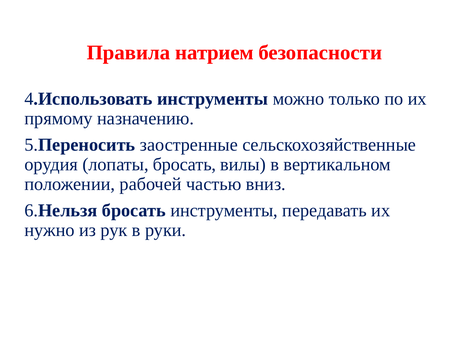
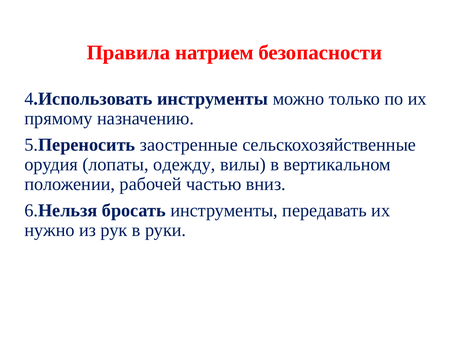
лопаты бросать: бросать -> одежду (184, 164)
